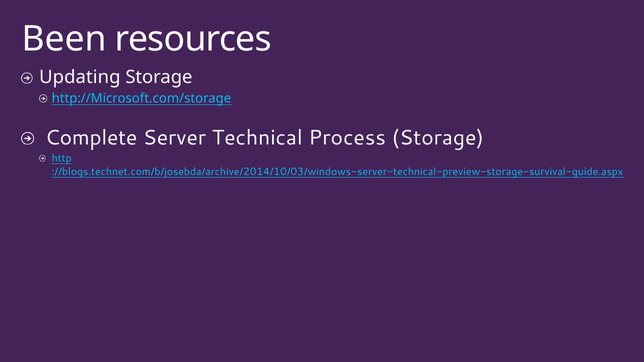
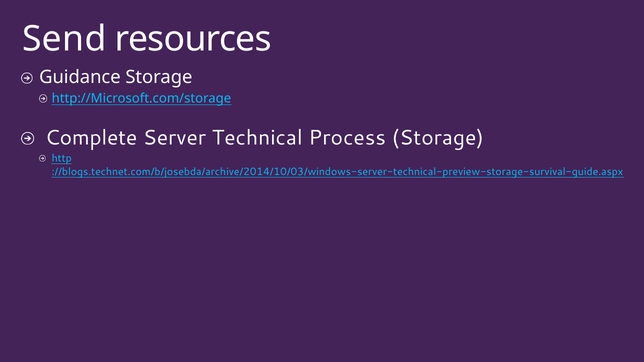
Been: Been -> Send (64, 39)
Updating: Updating -> Guidance (80, 77)
